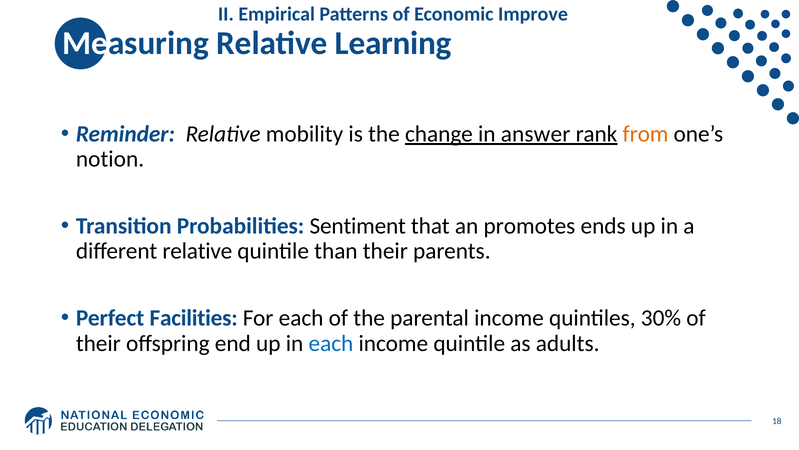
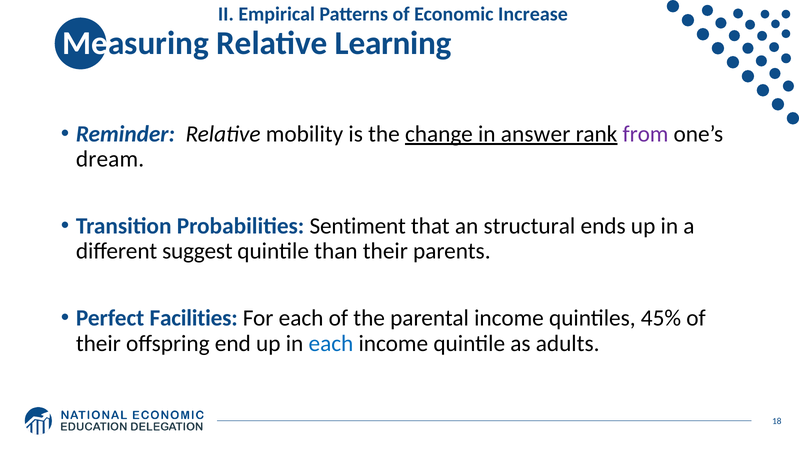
Improve: Improve -> Increase (533, 14)
from colour: orange -> purple (646, 134)
notion: notion -> dream (110, 159)
promotes: promotes -> structural (529, 226)
different relative: relative -> suggest (197, 251)
30%: 30% -> 45% (661, 318)
